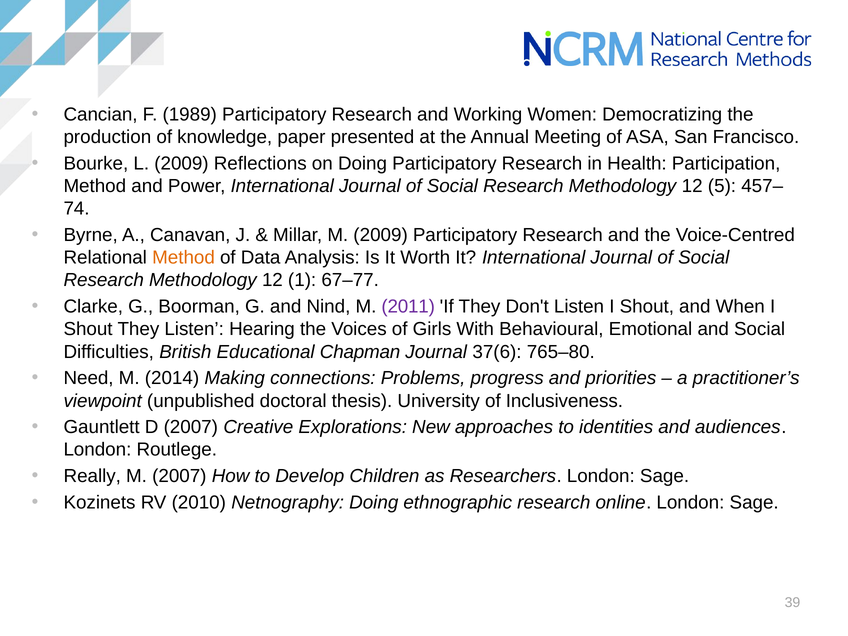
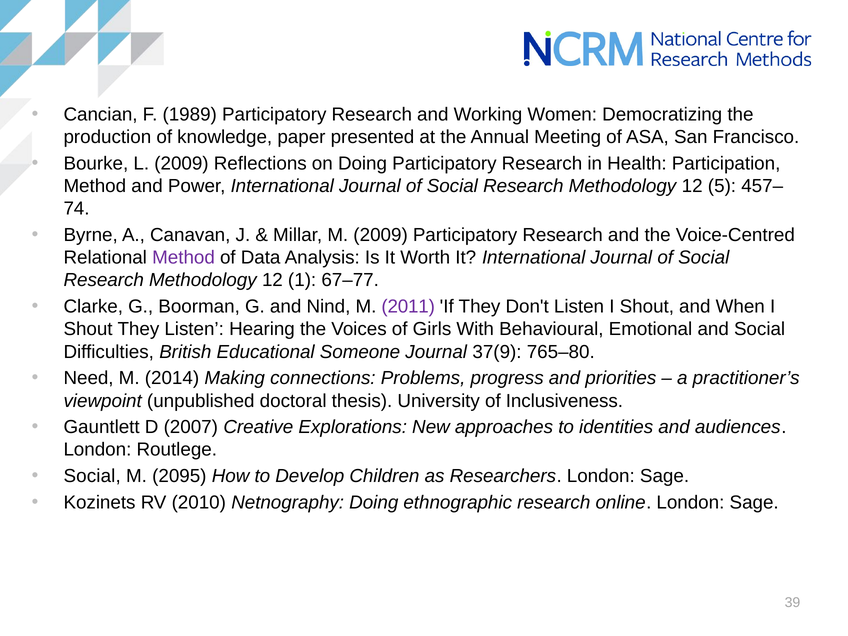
Method colour: orange -> purple (184, 258)
Chapman: Chapman -> Someone (360, 352)
37(6: 37(6 -> 37(9 (497, 352)
Really: Really -> Social (92, 476)
M 2007: 2007 -> 2095 (179, 476)
